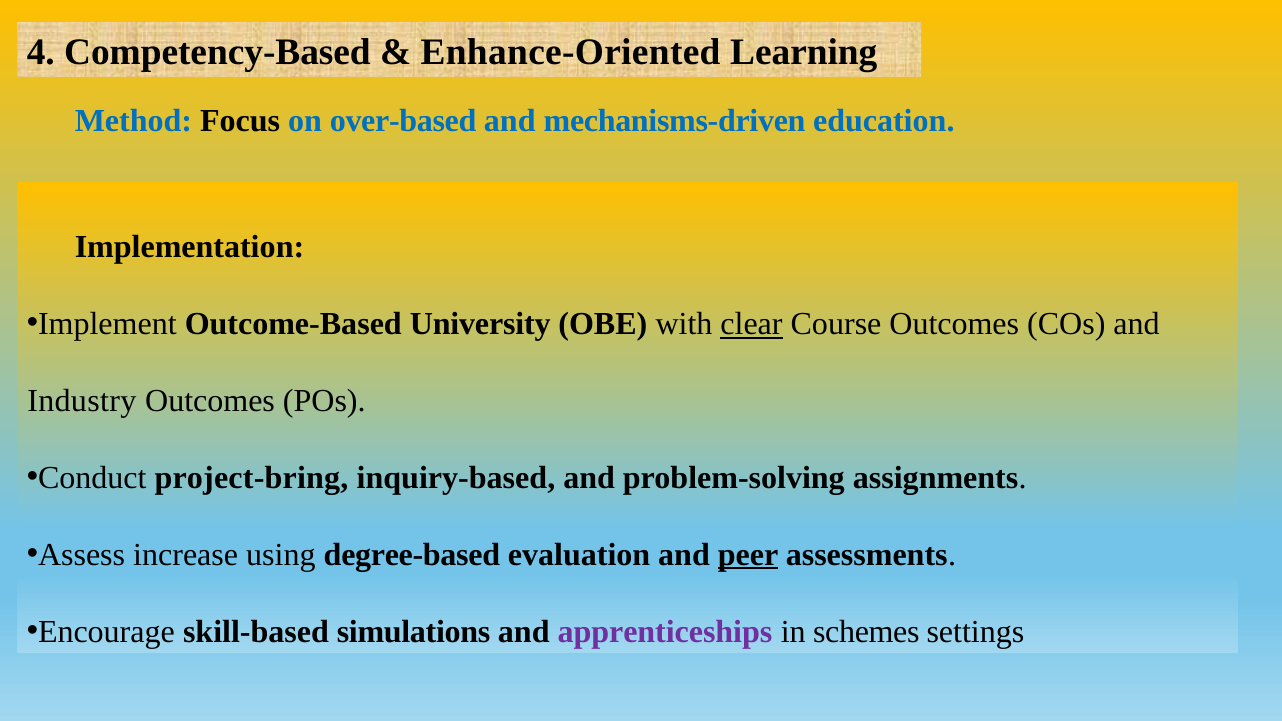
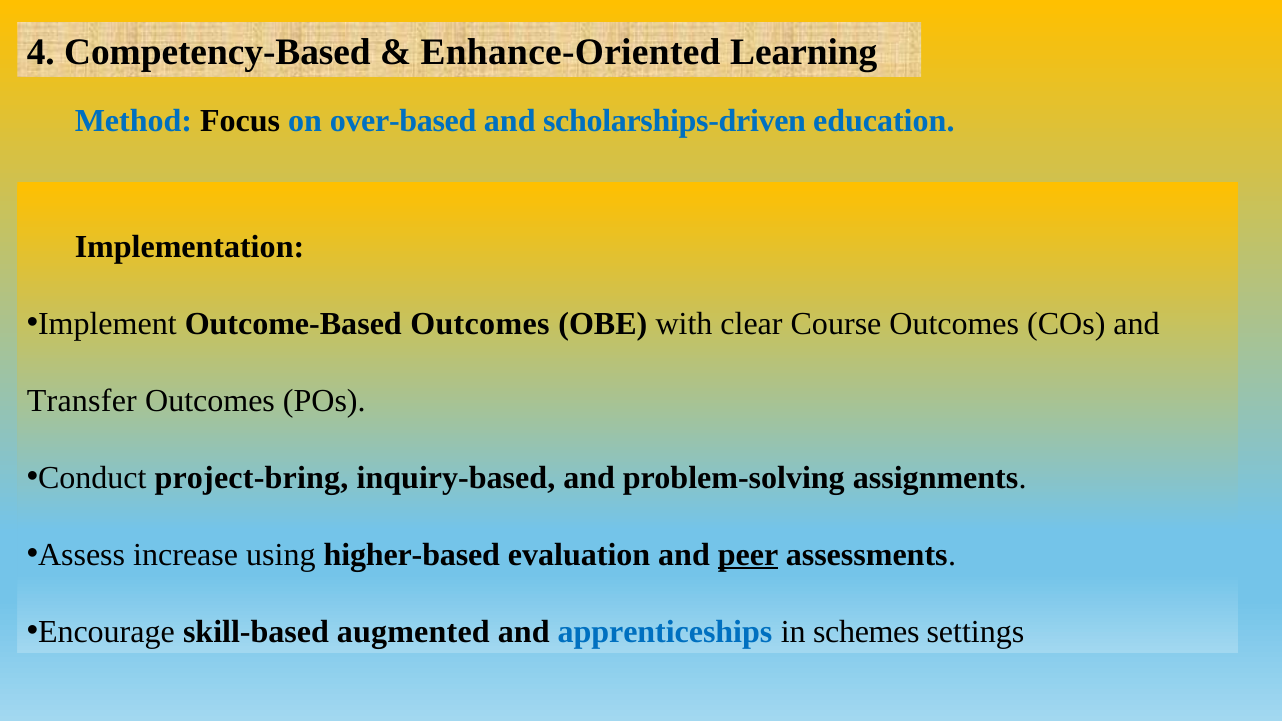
mechanisms-driven: mechanisms-driven -> scholarships-driven (675, 121)
Outcome-Based University: University -> Outcomes (480, 324)
clear underline: present -> none (752, 324)
Industry: Industry -> Transfer (82, 401)
degree-based: degree-based -> higher-based (412, 555)
simulations: simulations -> augmented (413, 632)
apprenticeships colour: purple -> blue (665, 632)
